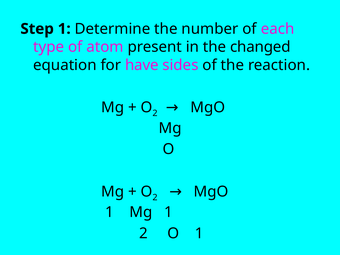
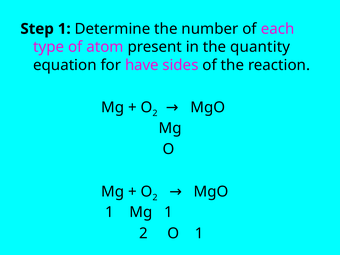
changed: changed -> quantity (260, 47)
